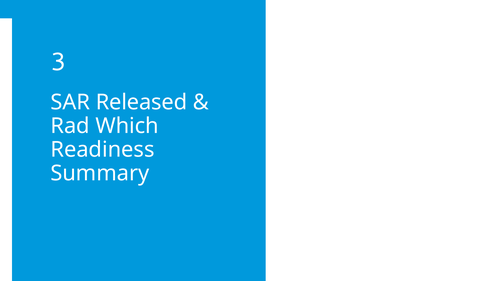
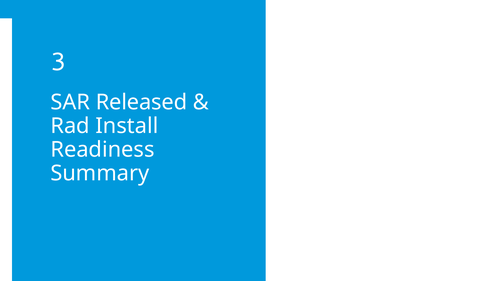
Which: Which -> Install (127, 126)
